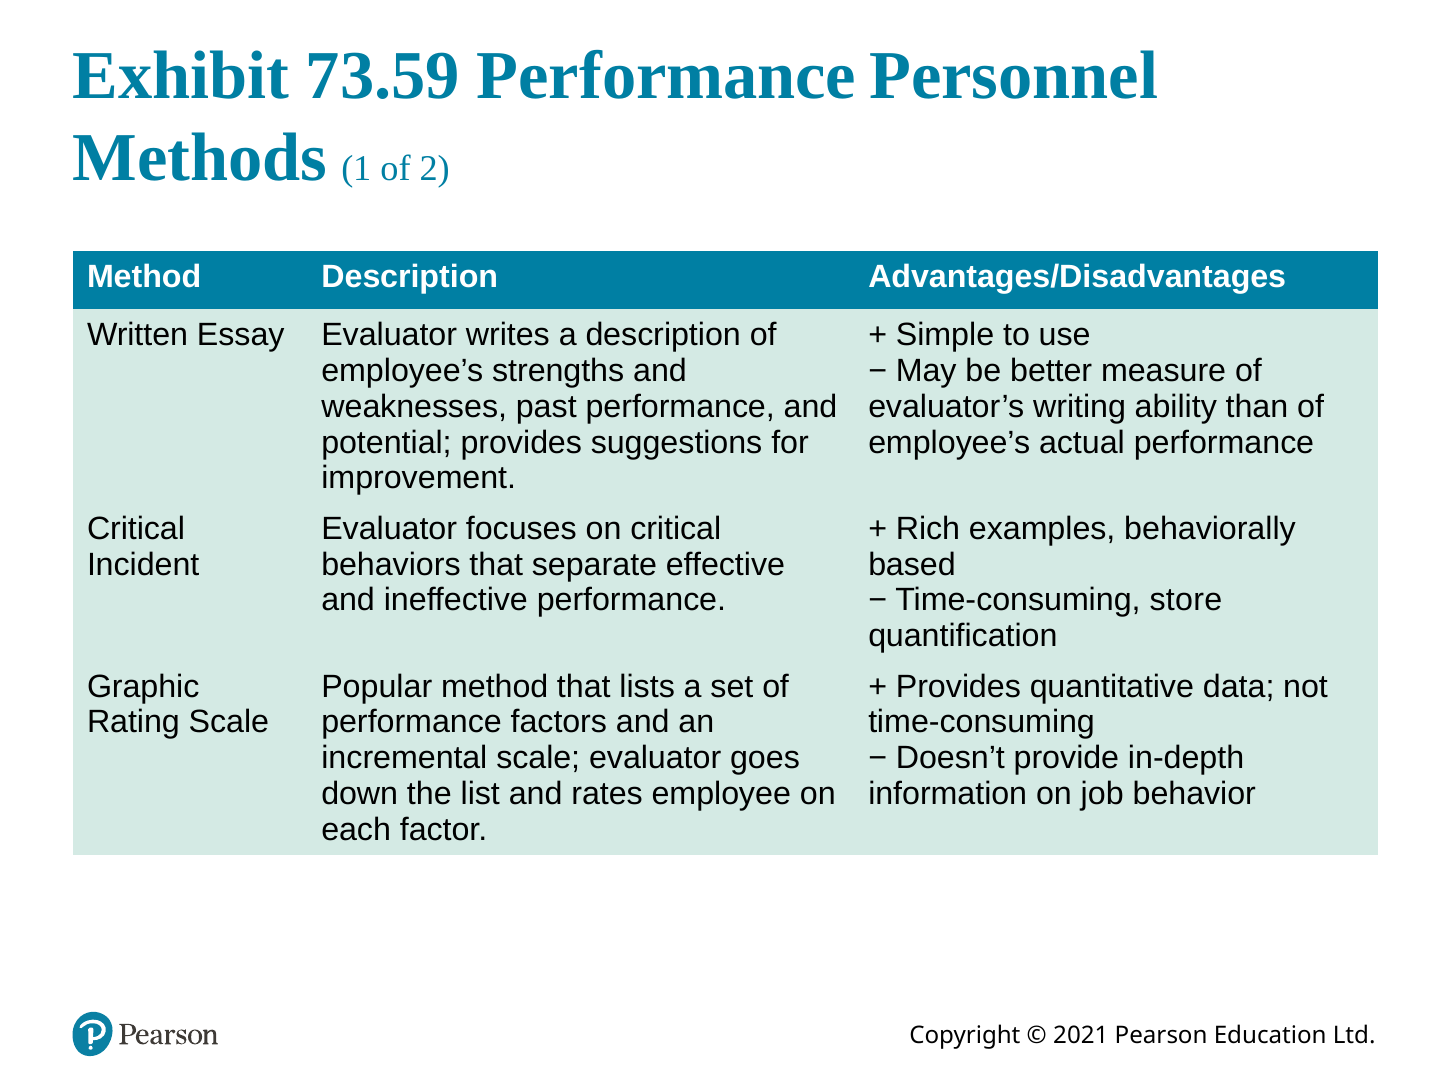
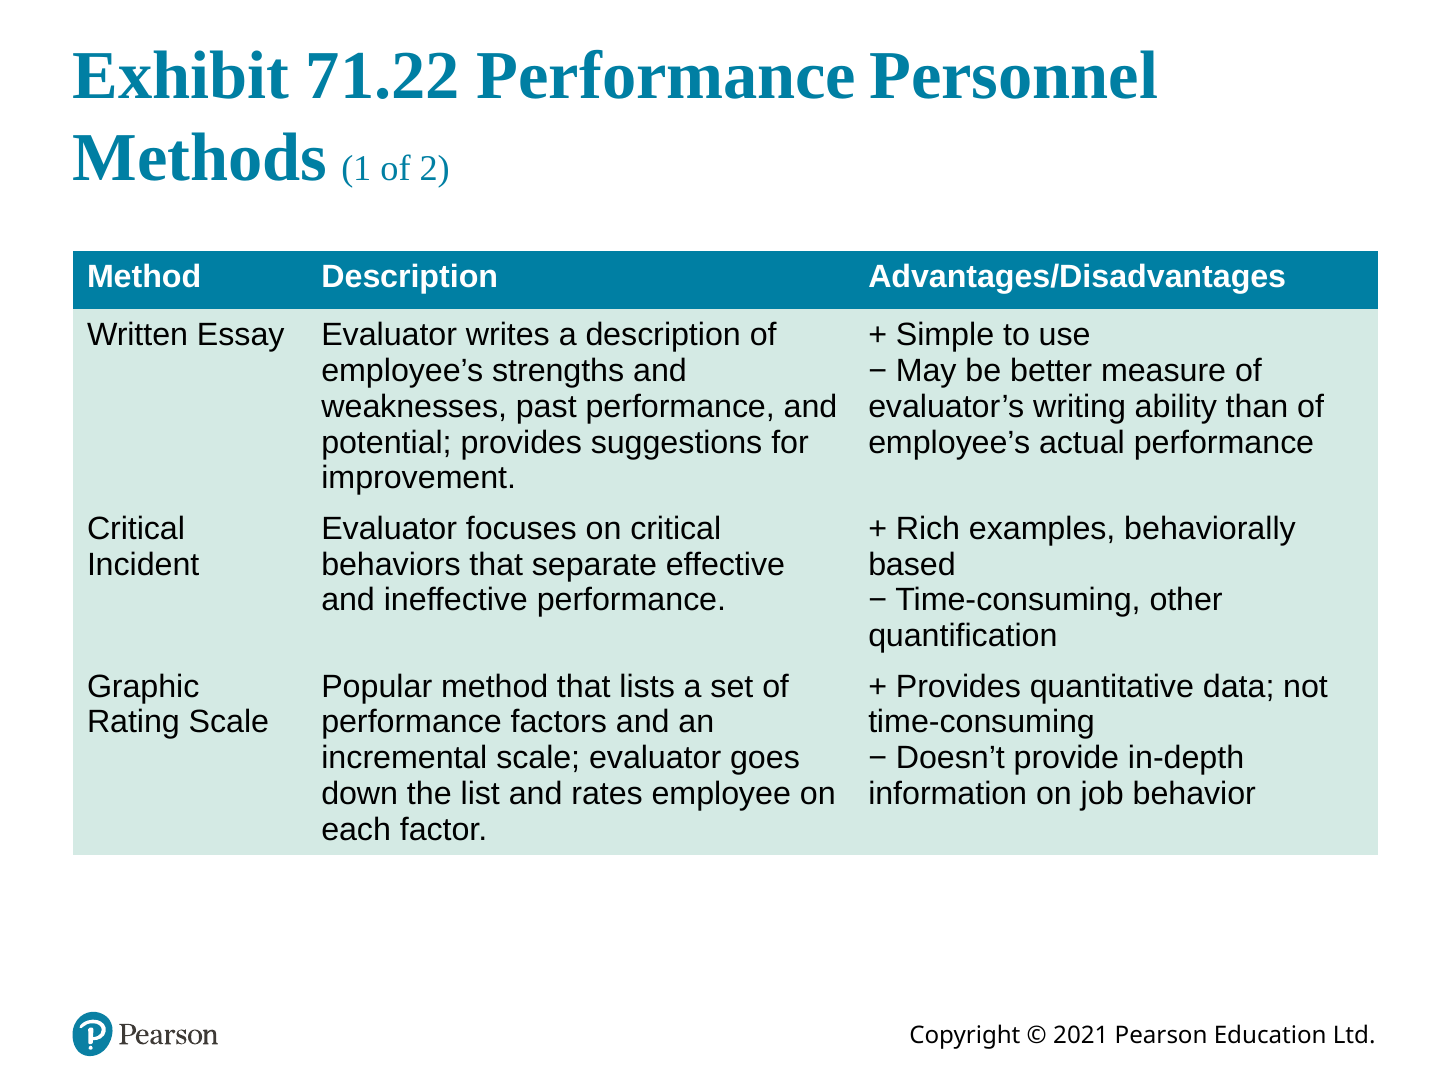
73.59: 73.59 -> 71.22 (383, 76)
store: store -> other (1186, 601)
